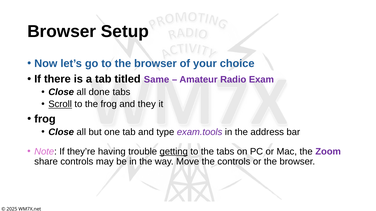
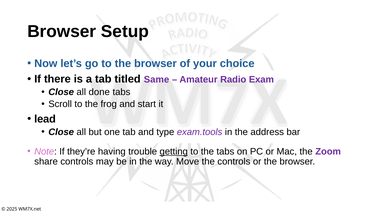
Scroll underline: present -> none (60, 104)
they: they -> start (147, 104)
frog: frog -> lead (45, 119)
